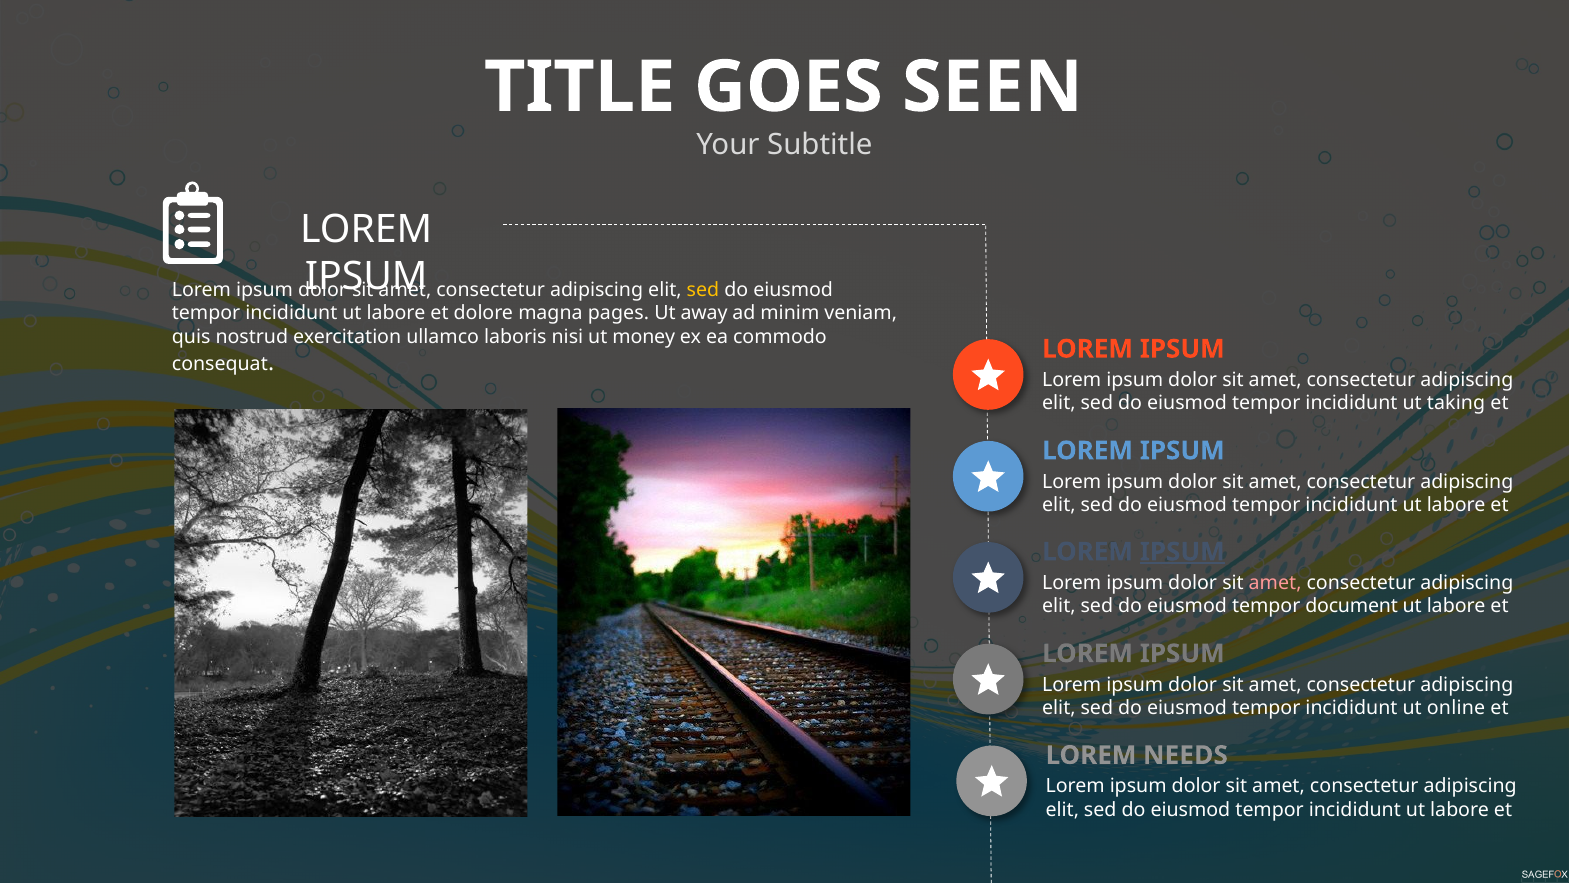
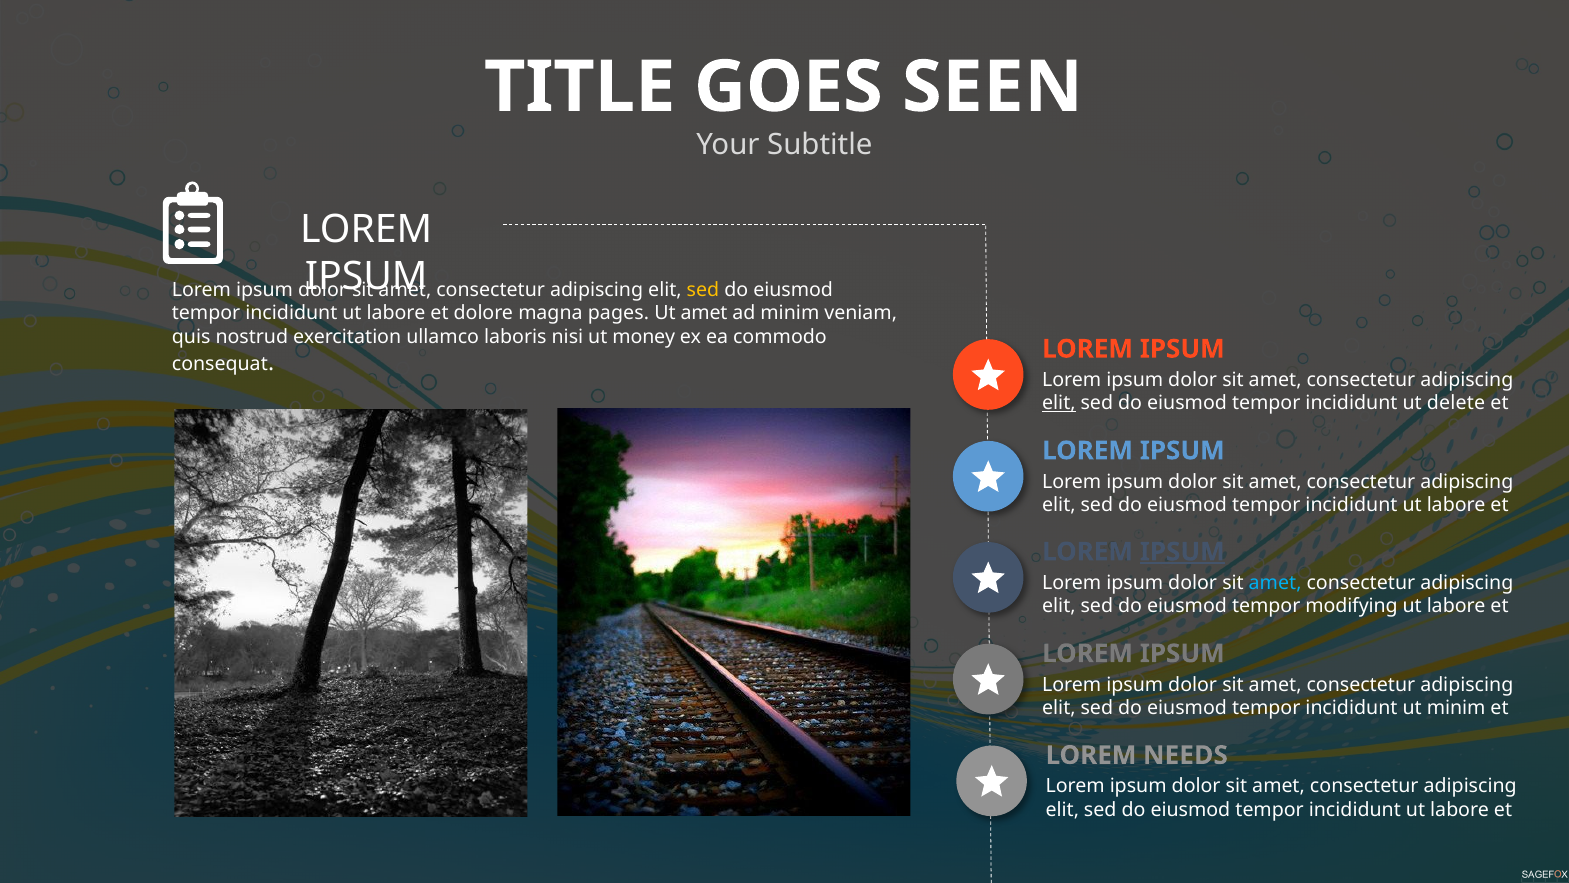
Ut away: away -> amet (704, 313)
elit underline: none -> present (1059, 403)
taking: taking -> delete (1456, 403)
amet colour: pink -> light blue (1275, 583)
document: document -> modifying (1352, 606)
ut online: online -> minim (1456, 708)
